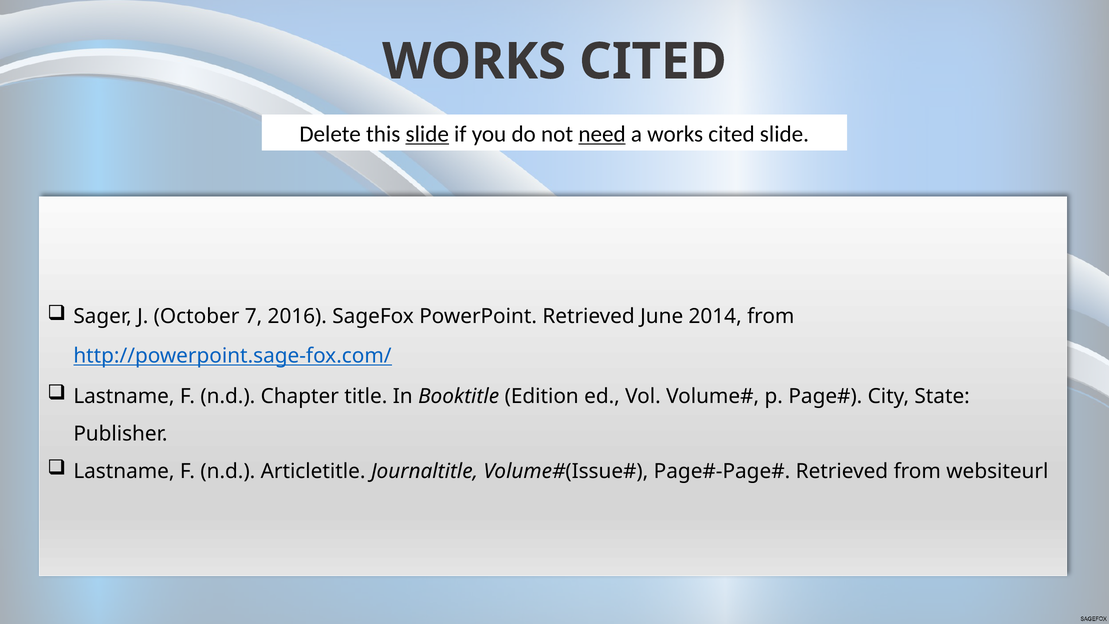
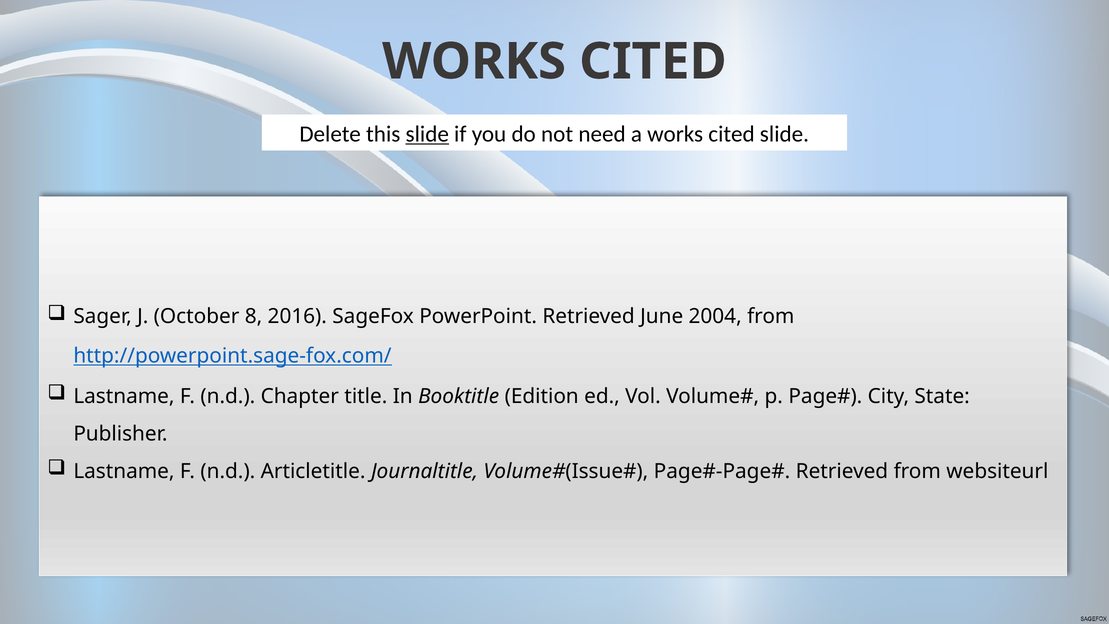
need underline: present -> none (602, 134)
7: 7 -> 8 (254, 317)
2014: 2014 -> 2004 (715, 317)
